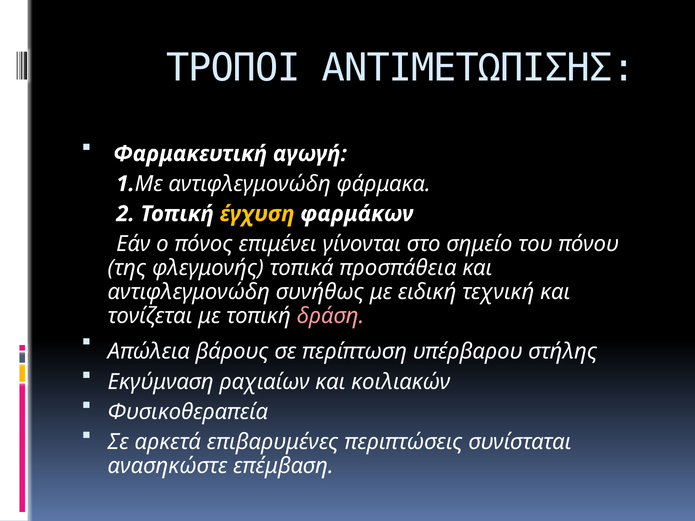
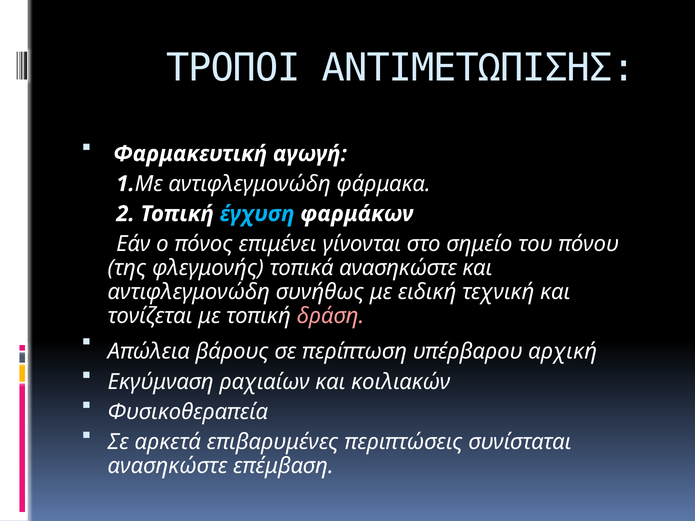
έγχυση colour: yellow -> light blue (257, 214)
τοπικά προσπάθεια: προσπάθεια -> ανασηκώστε (398, 268)
στήλης: στήλης -> αρχική (563, 352)
